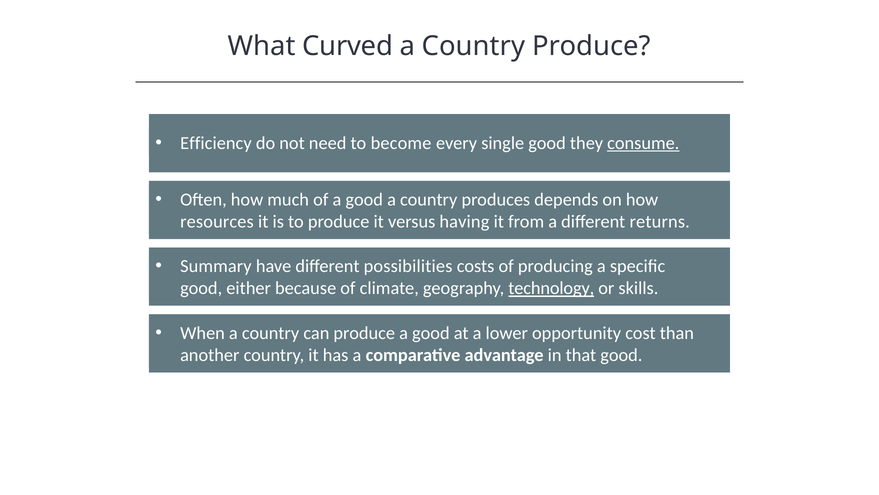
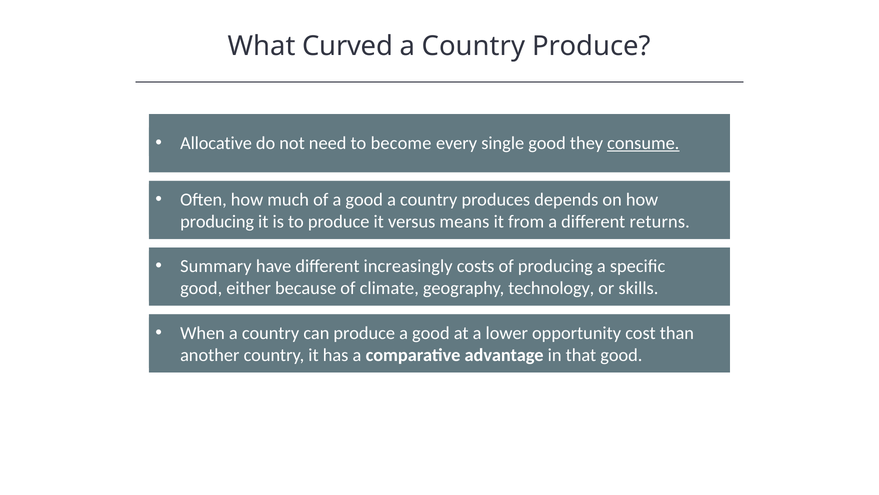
Efficiency: Efficiency -> Allocative (216, 143)
resources: resources -> producing (217, 221)
having: having -> means (464, 221)
possibilities: possibilities -> increasingly (408, 266)
technology underline: present -> none (551, 288)
